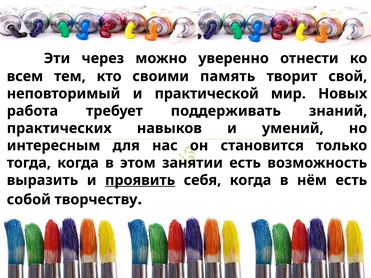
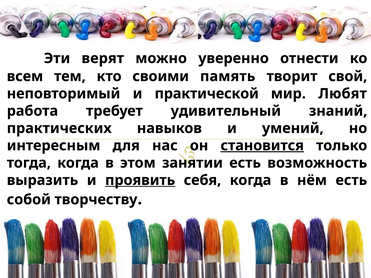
через: через -> верят (103, 58)
Новых: Новых -> Любят (343, 94)
поддерживать: поддерживать -> удивительный (226, 111)
становится underline: none -> present (262, 146)
